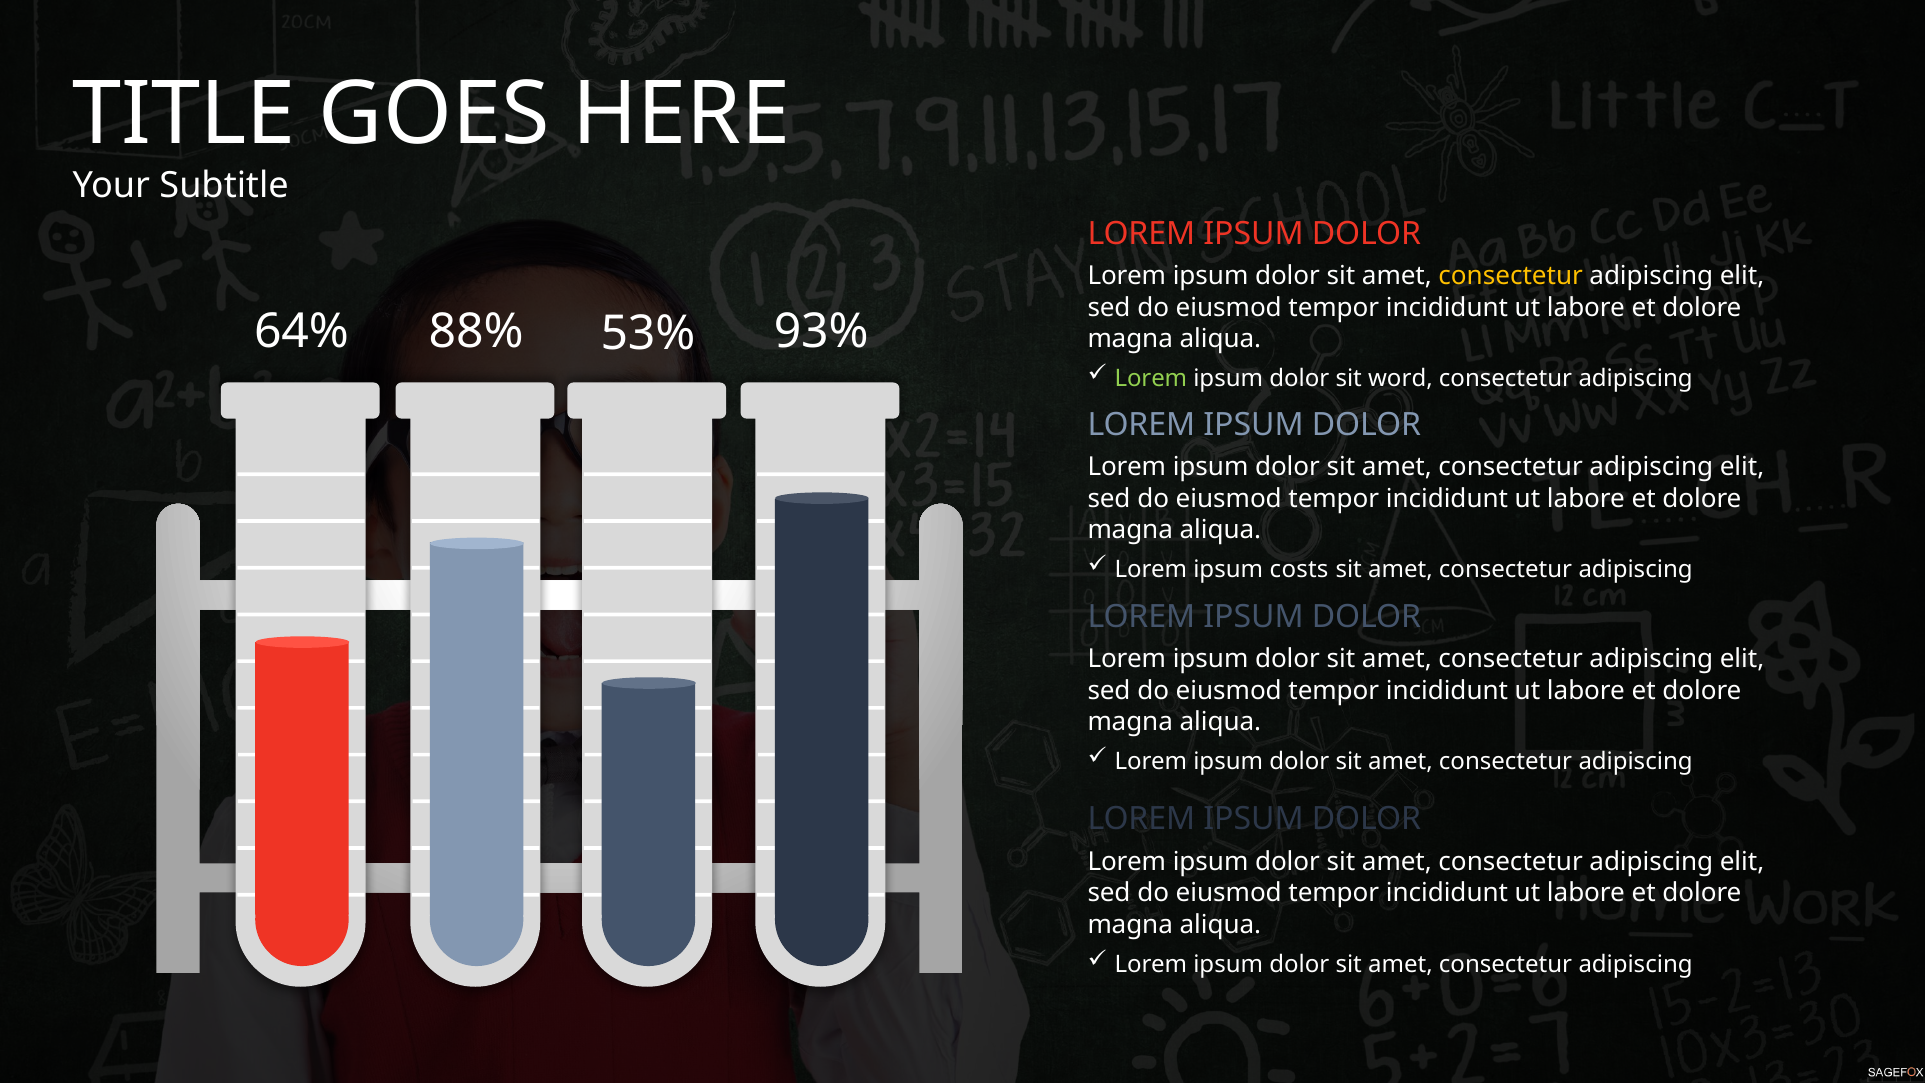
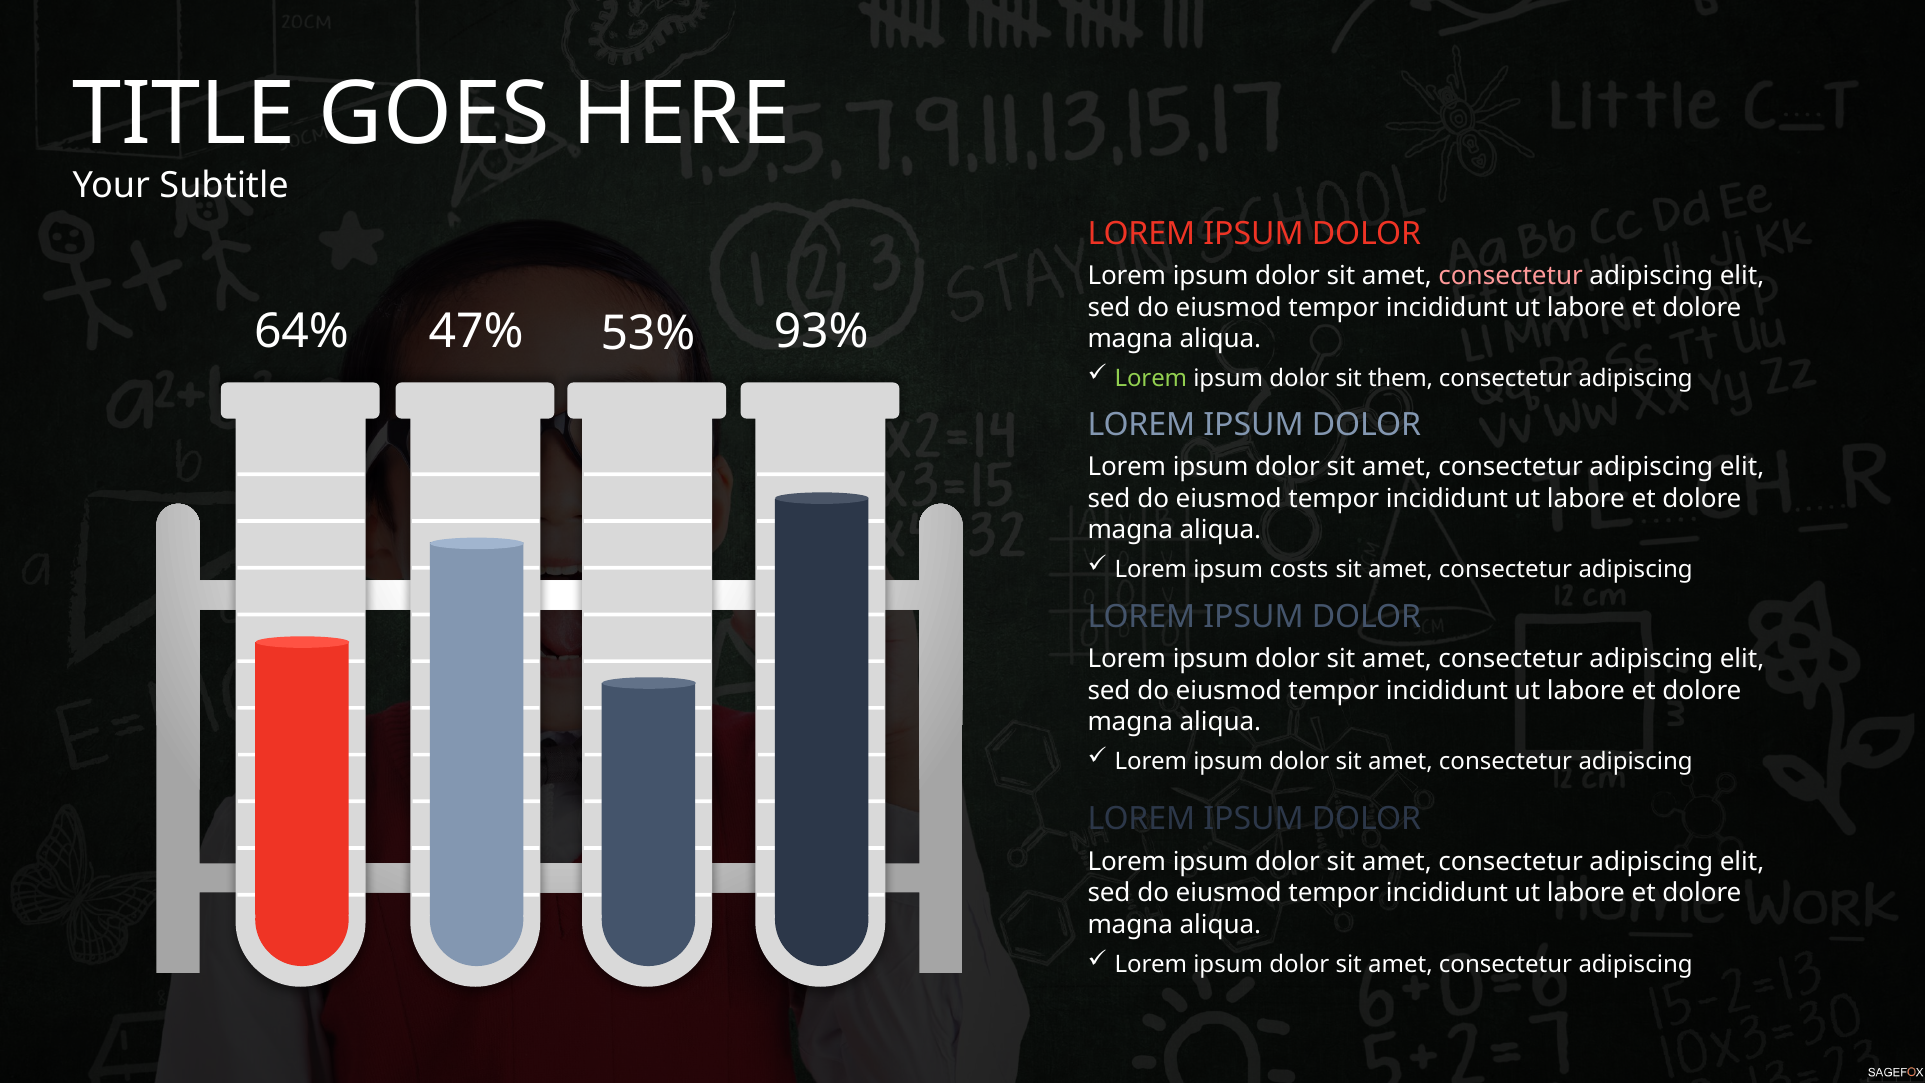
consectetur colour: yellow -> pink (1511, 276)
88%: 88% -> 47% (476, 332)
word: word -> them (1401, 379)
